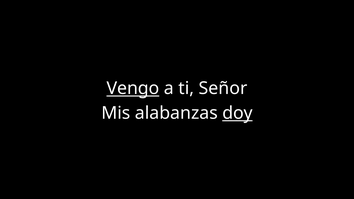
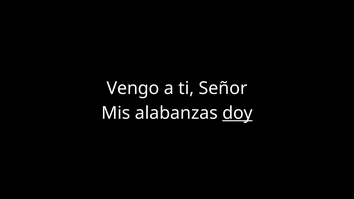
Vengo underline: present -> none (133, 88)
